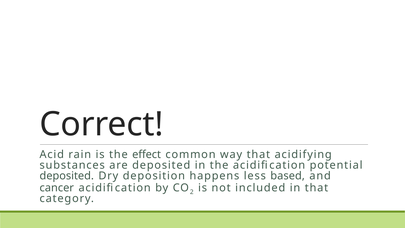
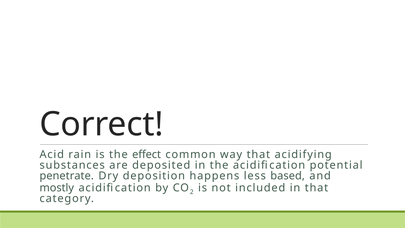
deposited: deposited -> penetrate (67, 176)
cancer: cancer -> mostly (57, 188)
